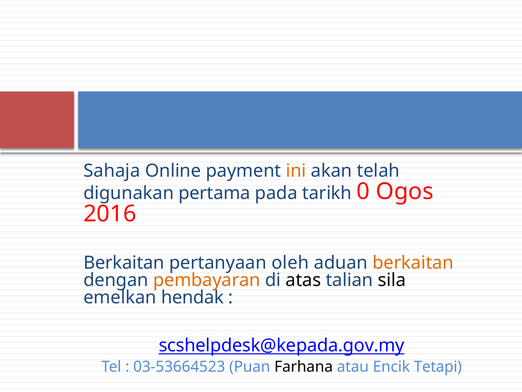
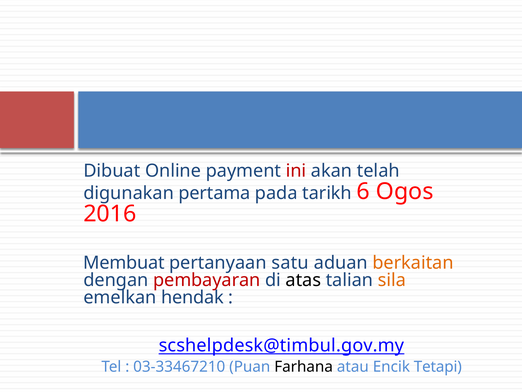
Sahaja: Sahaja -> Dibuat (112, 171)
ini colour: orange -> red (296, 171)
0: 0 -> 6 (363, 191)
Berkaitan: Berkaitan -> Membuat (124, 262)
oleh: oleh -> satu (290, 262)
pembayaran colour: orange -> red (207, 280)
sila colour: black -> orange (392, 280)
scshelpdesk@kepada.gov.my: scshelpdesk@kepada.gov.my -> scshelpdesk@timbul.gov.my (281, 345)
03-53664523: 03-53664523 -> 03-33467210 (179, 366)
